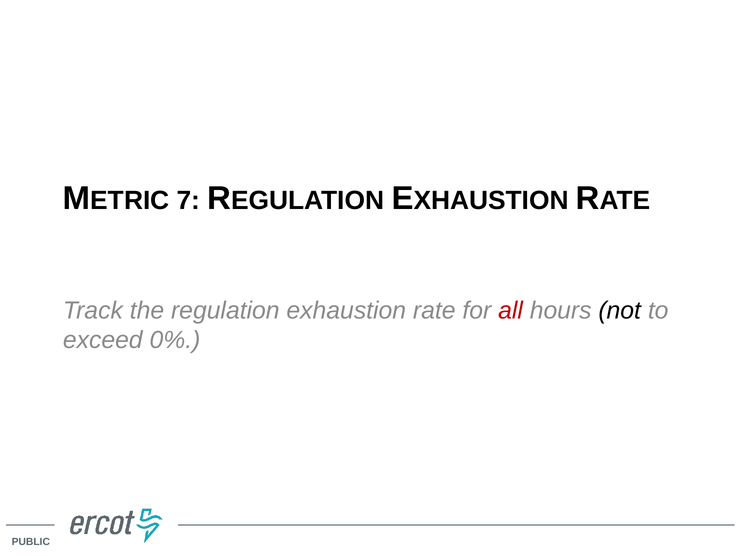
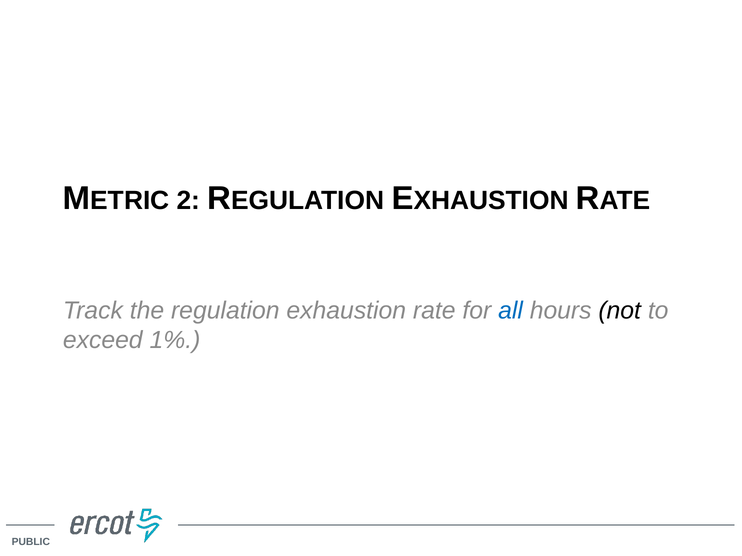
7: 7 -> 2 (188, 201)
all colour: red -> blue (511, 311)
0%: 0% -> 1% (175, 341)
